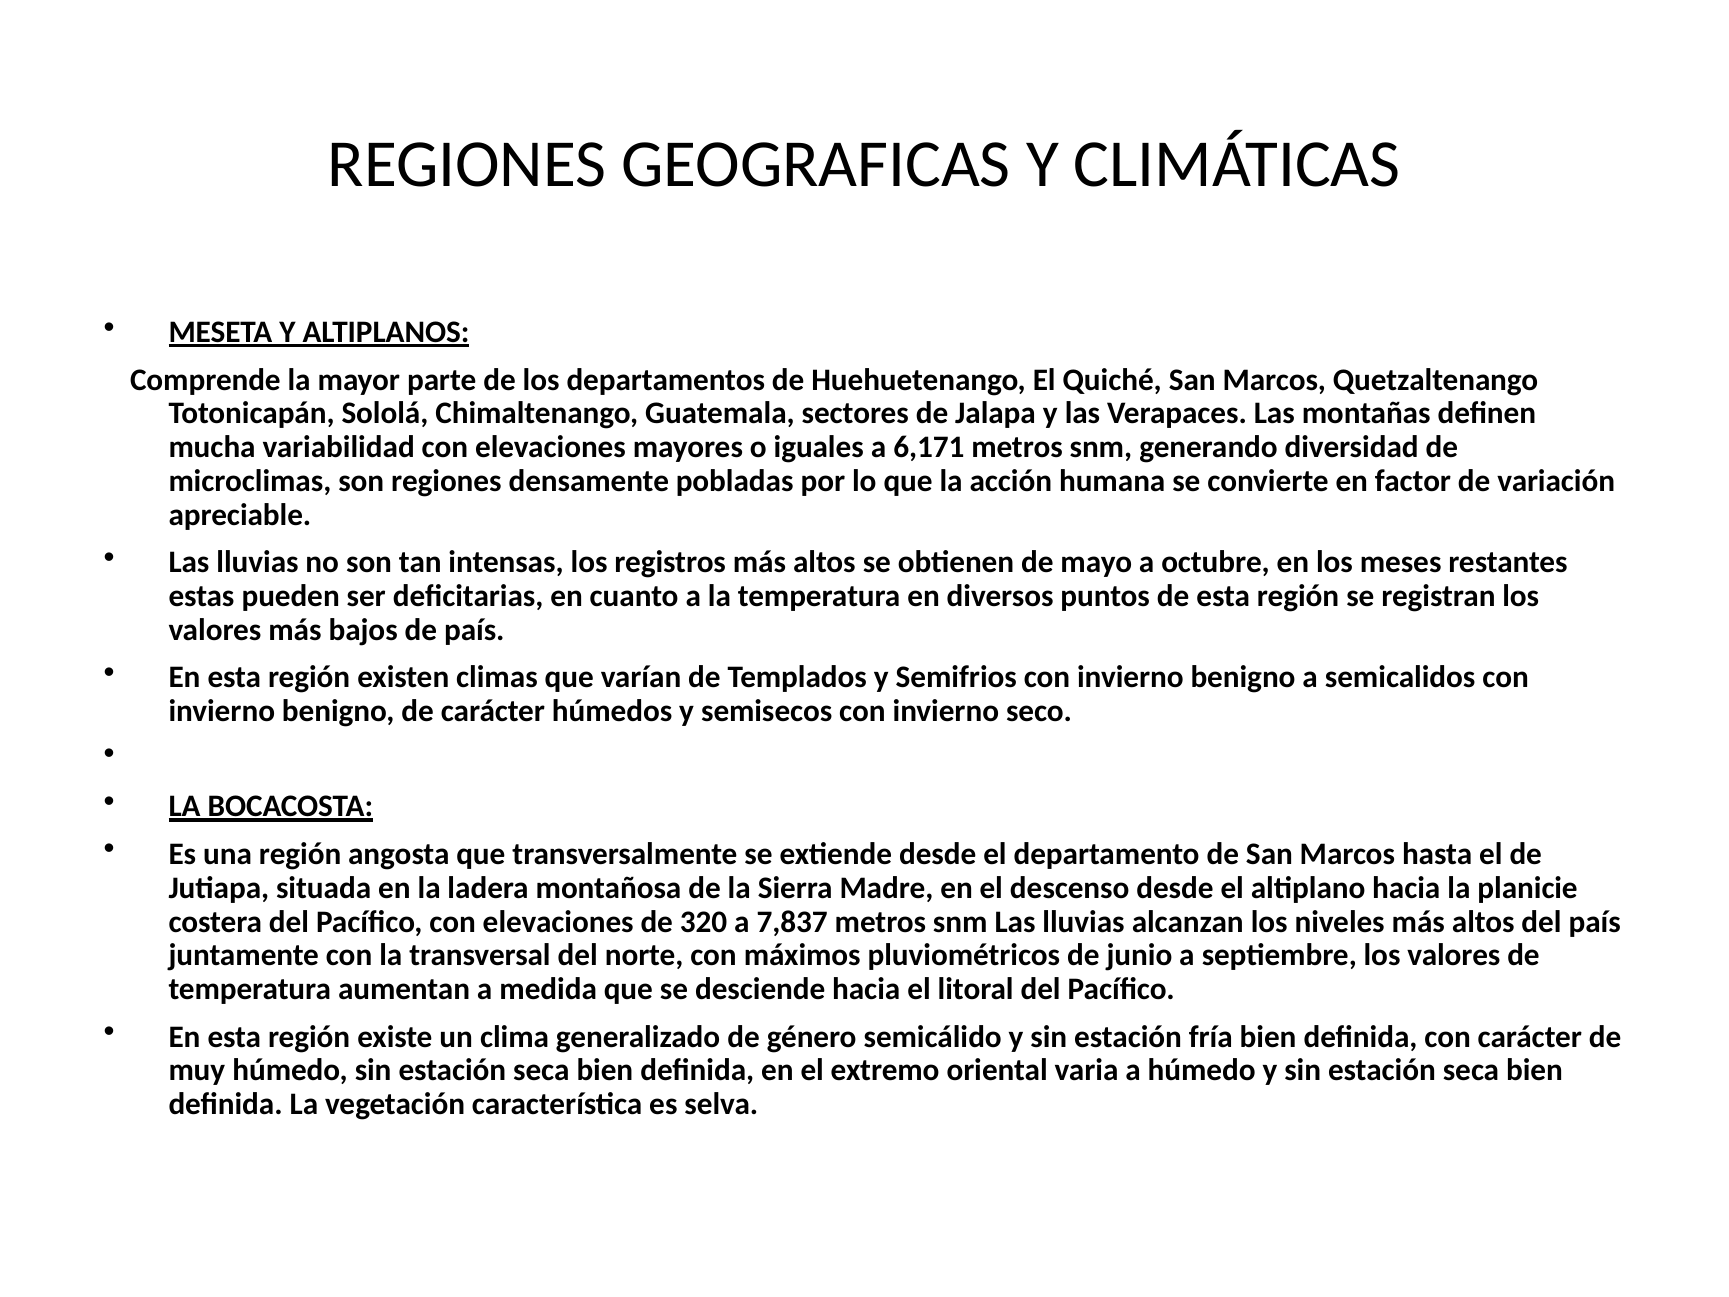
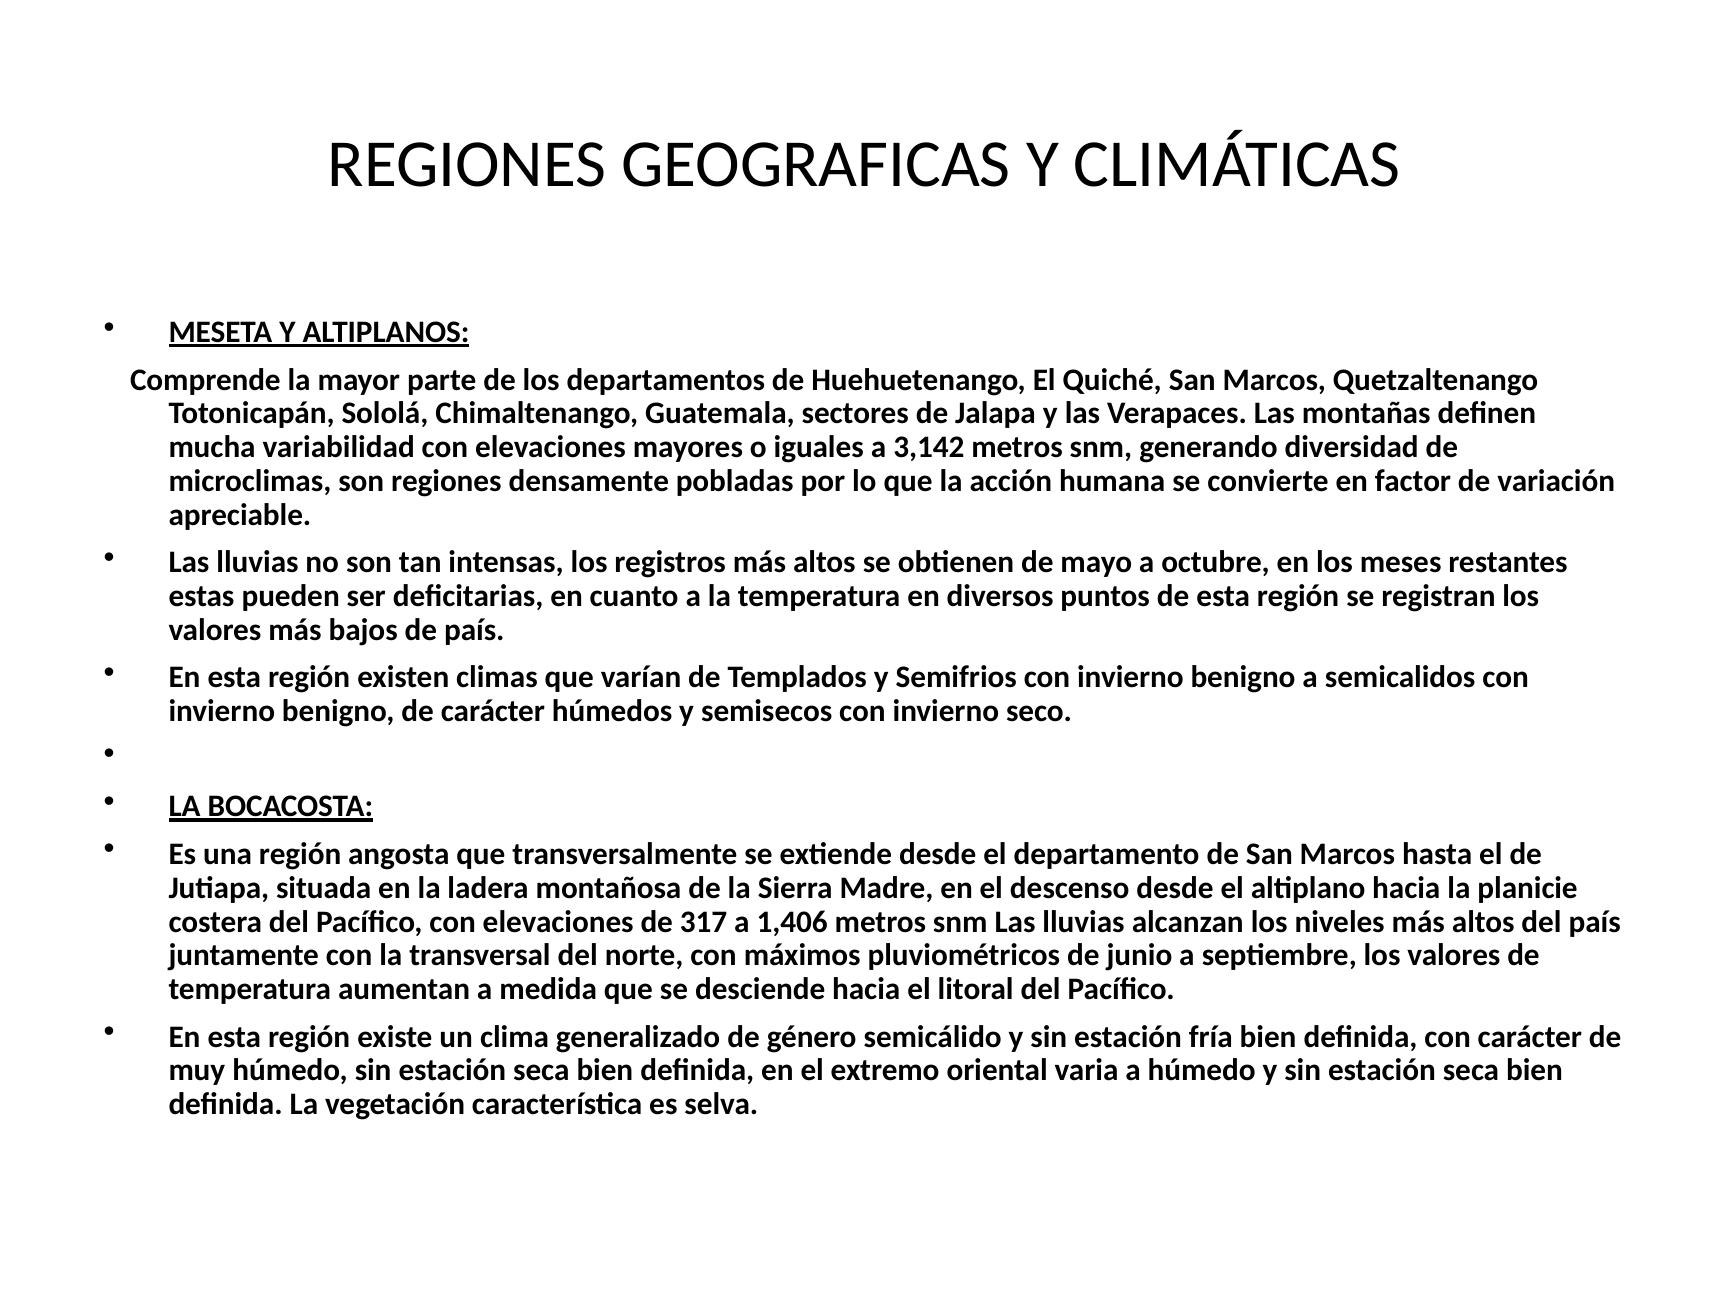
6,171: 6,171 -> 3,142 (929, 447)
320: 320 -> 317 (704, 922)
7,837: 7,837 -> 1,406 (792, 922)
